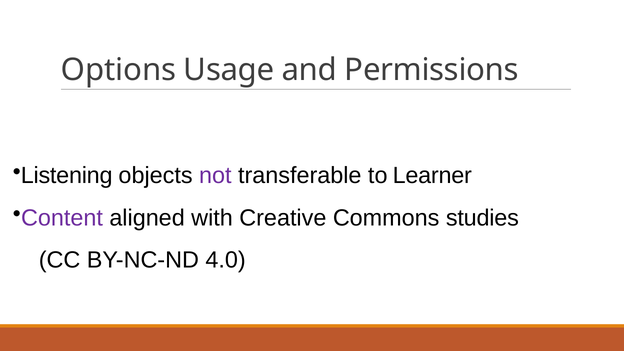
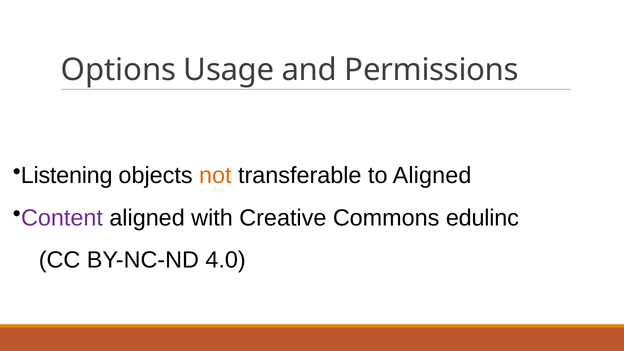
not colour: purple -> orange (215, 176)
to Learner: Learner -> Aligned (432, 176)
studies: studies -> edulinc (482, 218)
